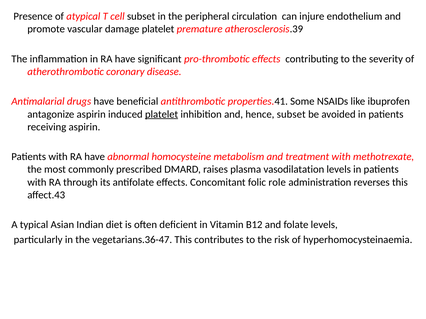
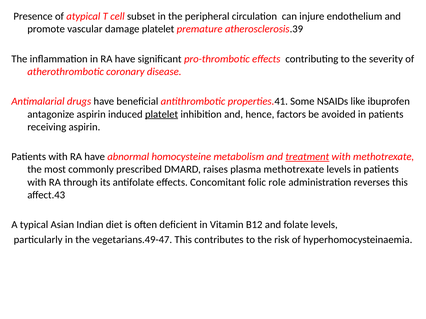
hence subset: subset -> factors (291, 114)
treatment underline: none -> present (307, 157)
plasma vasodilatation: vasodilatation -> methotrexate (294, 170)
vegetarians.36-47: vegetarians.36-47 -> vegetarians.49-47 (132, 240)
